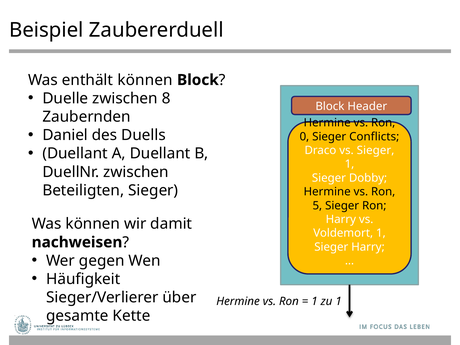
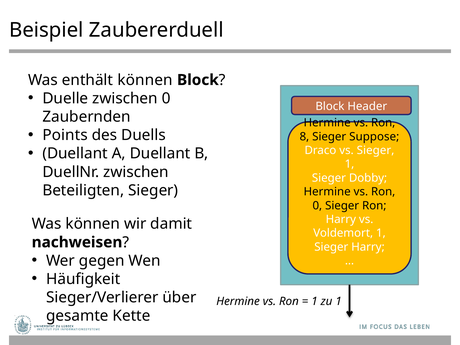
zwischen 8: 8 -> 0 (166, 98)
Daniel: Daniel -> Points (65, 135)
0: 0 -> 8 (304, 137)
Conflicts: Conflicts -> Suppose (374, 137)
5: 5 -> 0 (317, 206)
